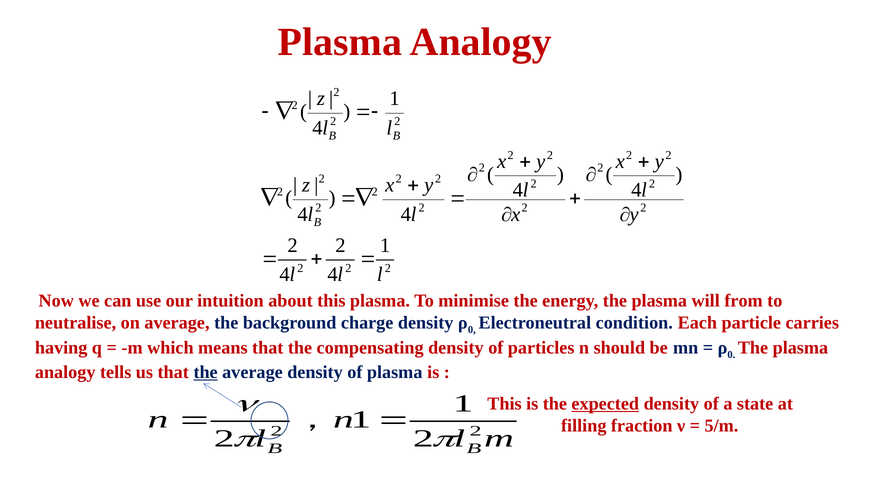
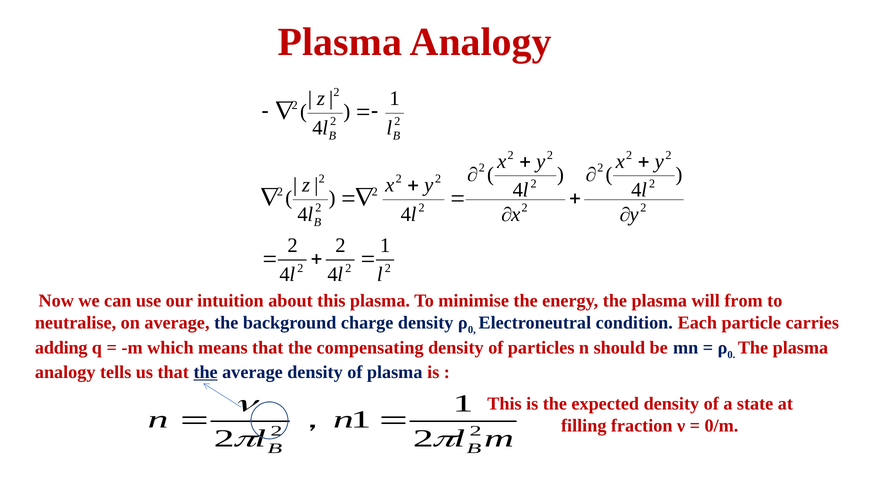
having: having -> adding (61, 348)
expected underline: present -> none (605, 404)
5/m: 5/m -> 0/m (722, 426)
